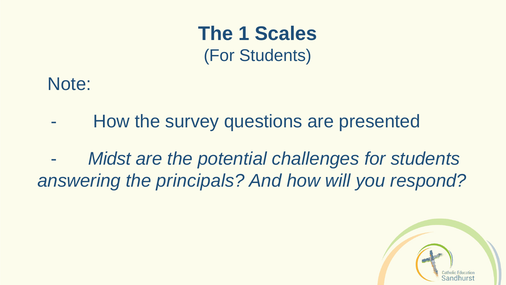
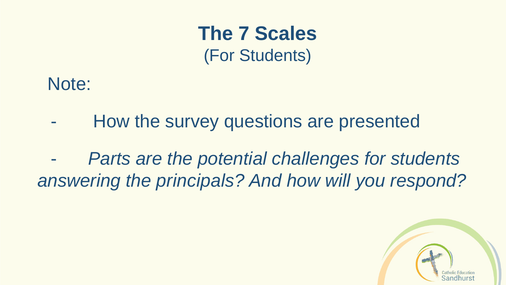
1: 1 -> 7 (244, 34)
Midst: Midst -> Parts (109, 159)
